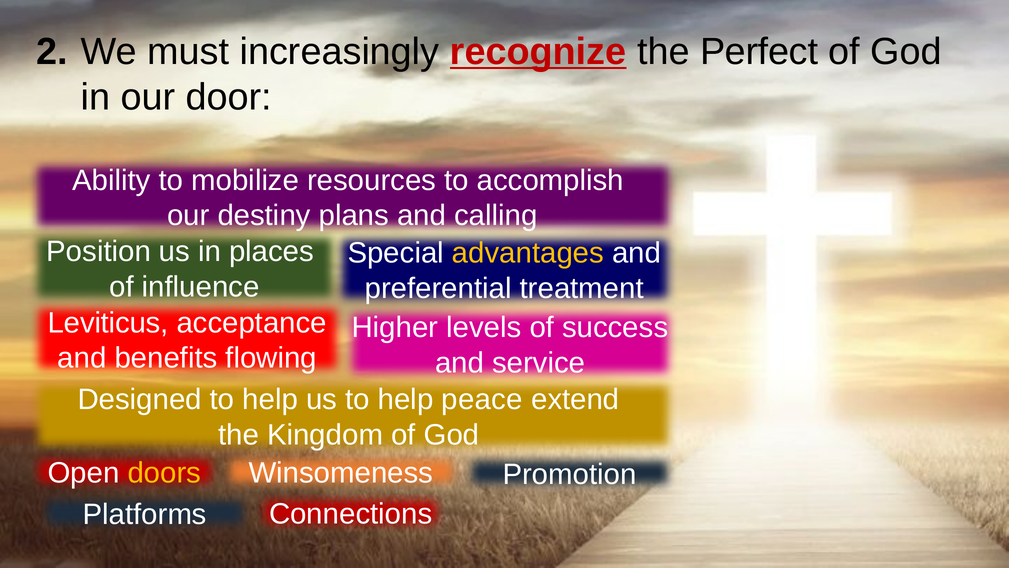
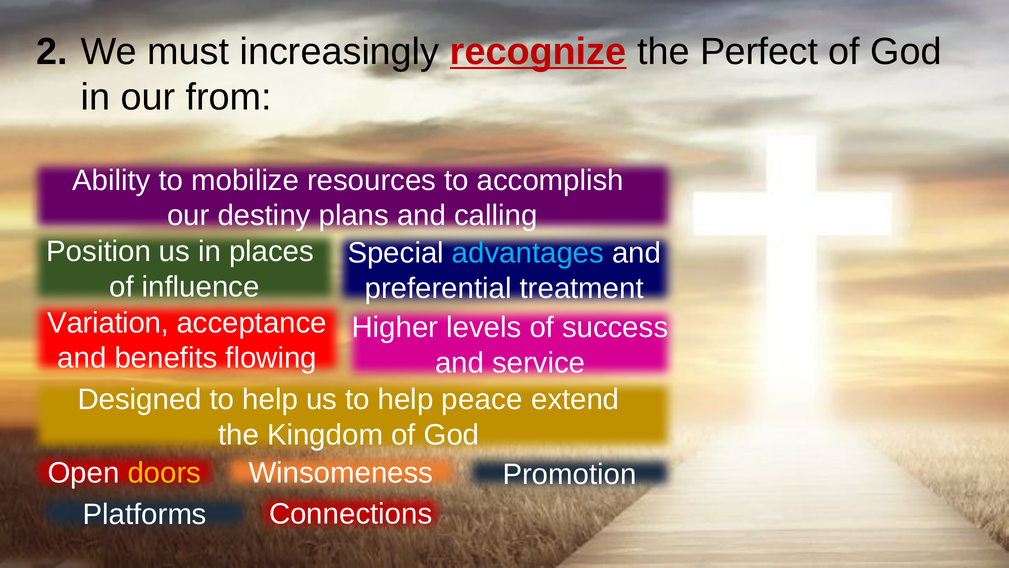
door: door -> from (229, 97)
advantages colour: yellow -> light blue (528, 253)
Leviticus: Leviticus -> Variation (108, 323)
